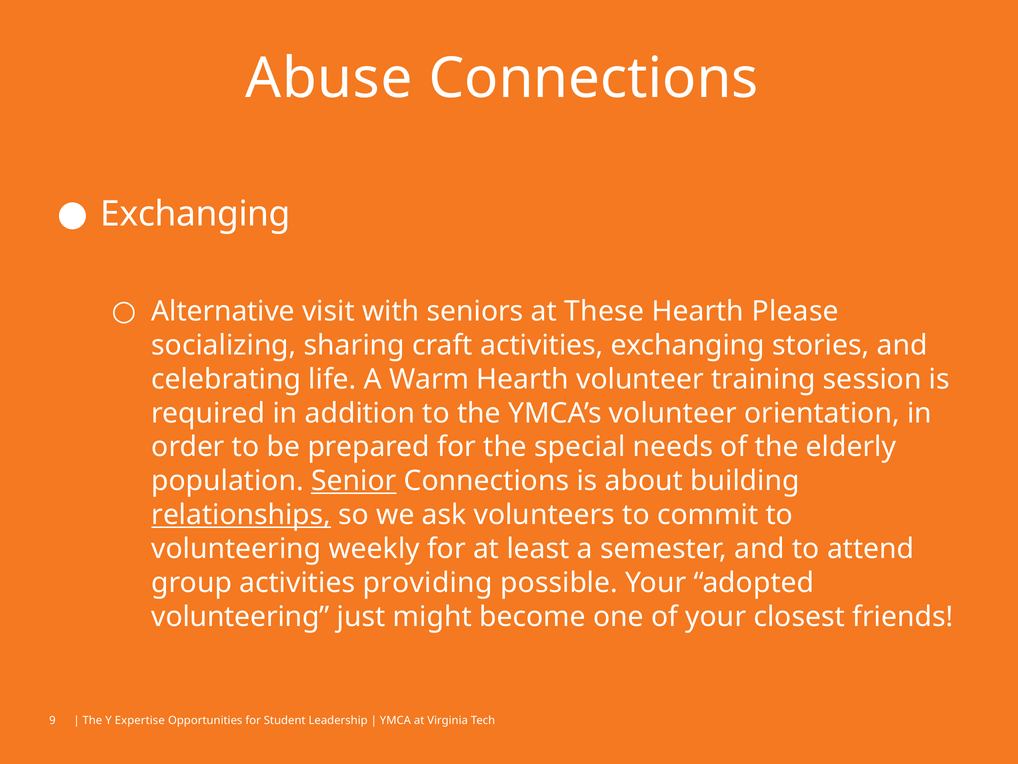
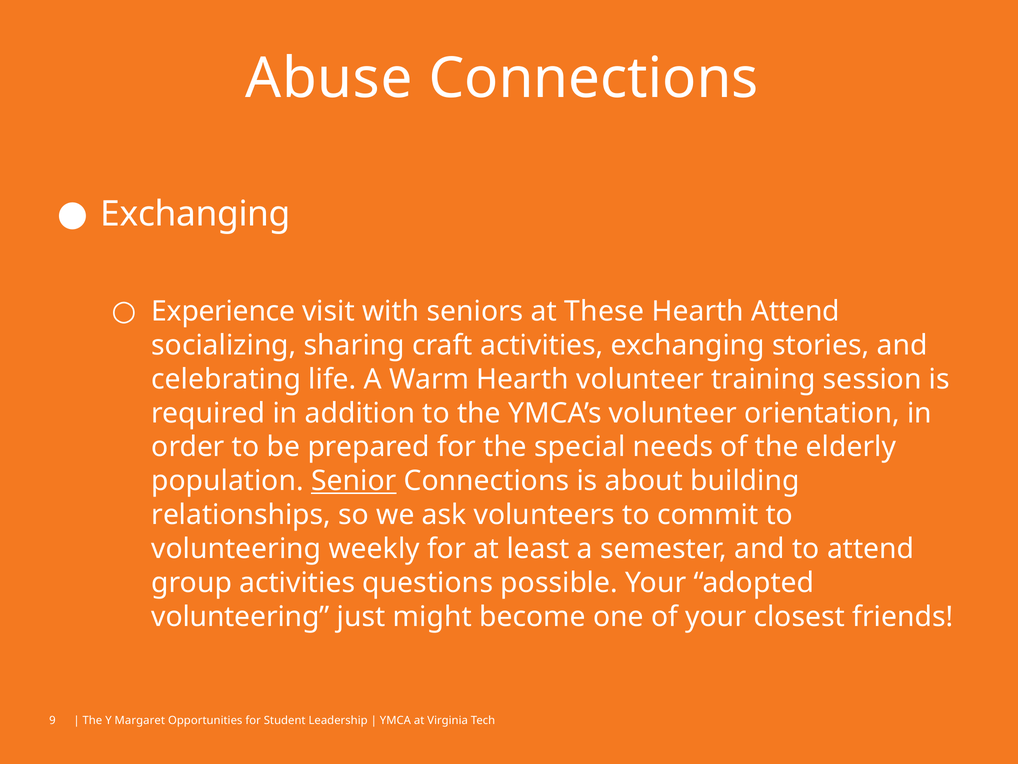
Alternative: Alternative -> Experience (223, 311)
Hearth Please: Please -> Attend (796, 311)
relationships underline: present -> none (241, 515)
providing: providing -> questions (428, 583)
Expertise: Expertise -> Margaret (140, 720)
